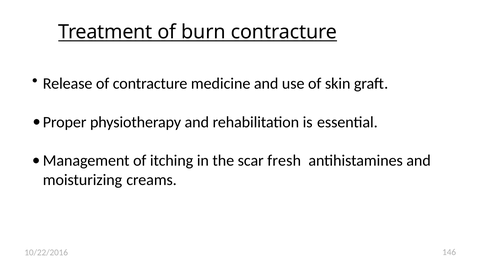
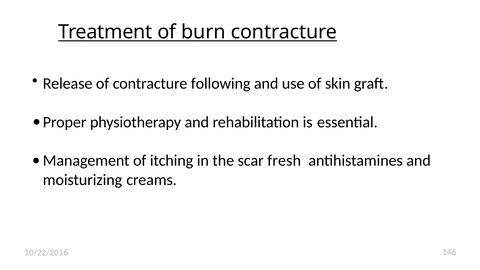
medicine: medicine -> following (221, 84)
